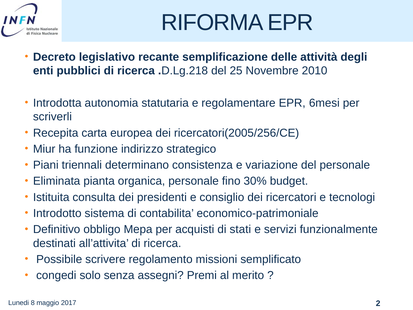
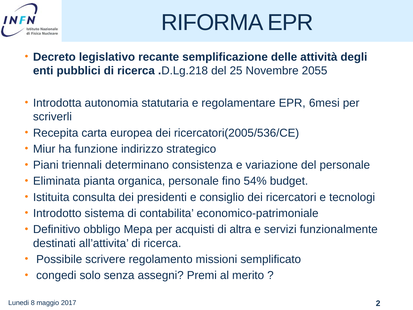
2010: 2010 -> 2055 (315, 71)
ricercatori(2005/256/CE: ricercatori(2005/256/CE -> ricercatori(2005/536/CE (237, 133)
30%: 30% -> 54% (255, 181)
stati: stati -> altra (240, 229)
